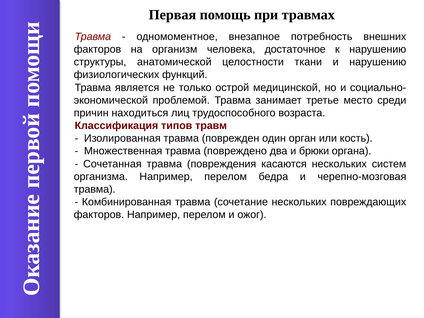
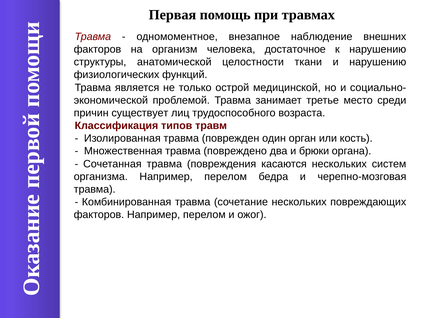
потребность: потребность -> наблюдение (322, 37)
находиться: находиться -> существует (140, 113)
